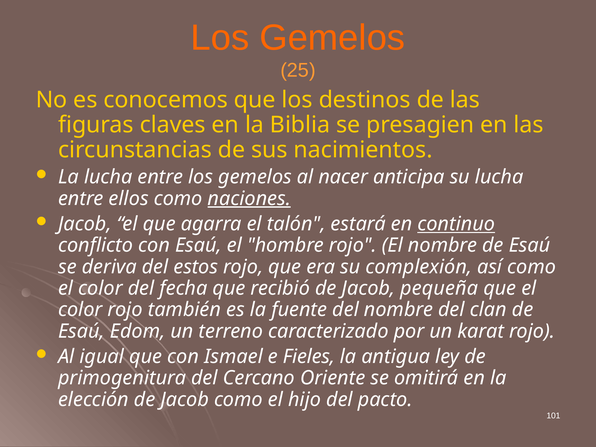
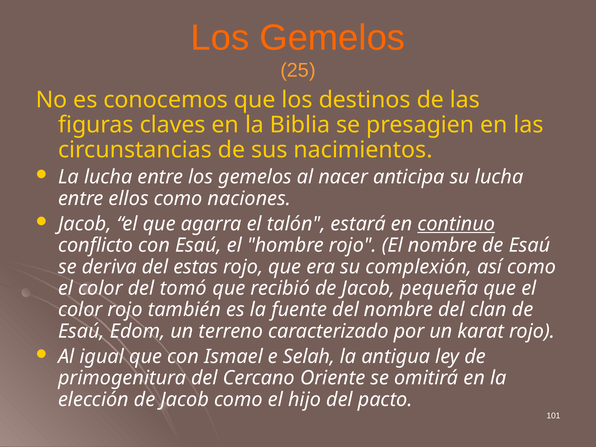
naciones underline: present -> none (249, 199)
estos: estos -> estas (196, 267)
fecha: fecha -> tomó (183, 288)
Fieles: Fieles -> Selah (309, 357)
